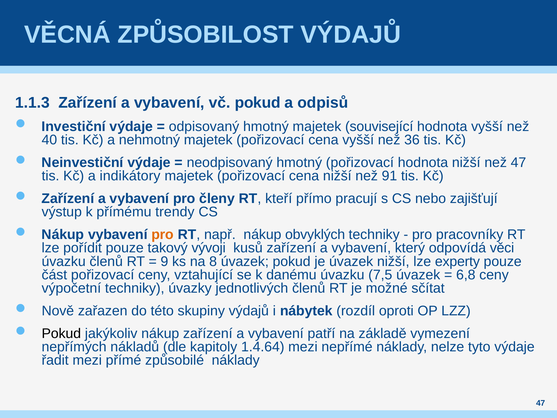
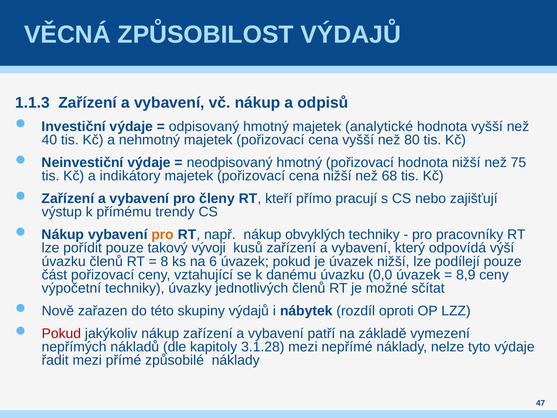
vč pokud: pokud -> nákup (258, 103)
související: související -> analytické (379, 126)
36: 36 -> 80 (412, 140)
než 47: 47 -> 75 (518, 162)
91: 91 -> 68 (389, 176)
věci: věci -> výší (502, 248)
9: 9 -> 8 (164, 261)
8: 8 -> 6 (213, 261)
experty: experty -> podílejí (457, 261)
7,5: 7,5 -> 0,0 (380, 275)
6,8: 6,8 -> 8,9 (466, 275)
Pokud colour: black -> red (61, 333)
1.4.64: 1.4.64 -> 3.1.28 (263, 347)
